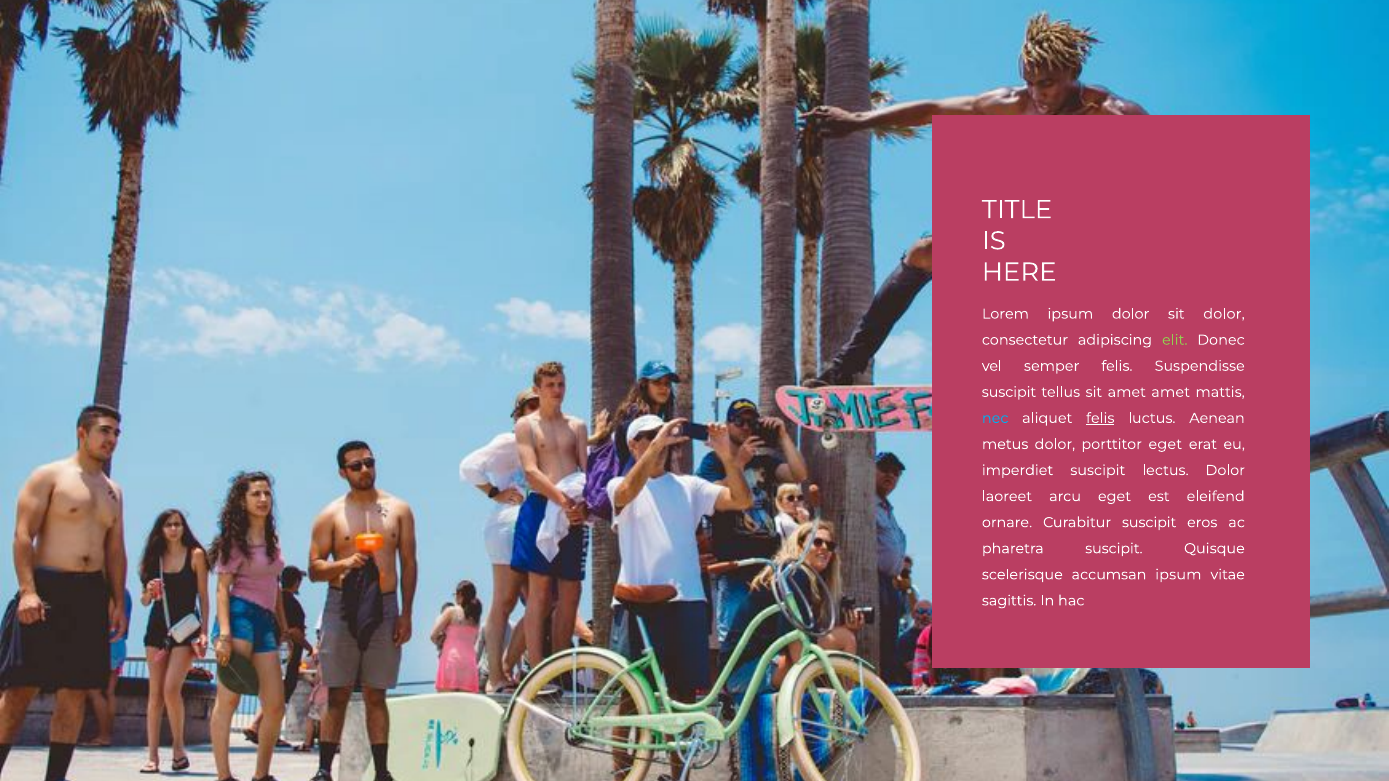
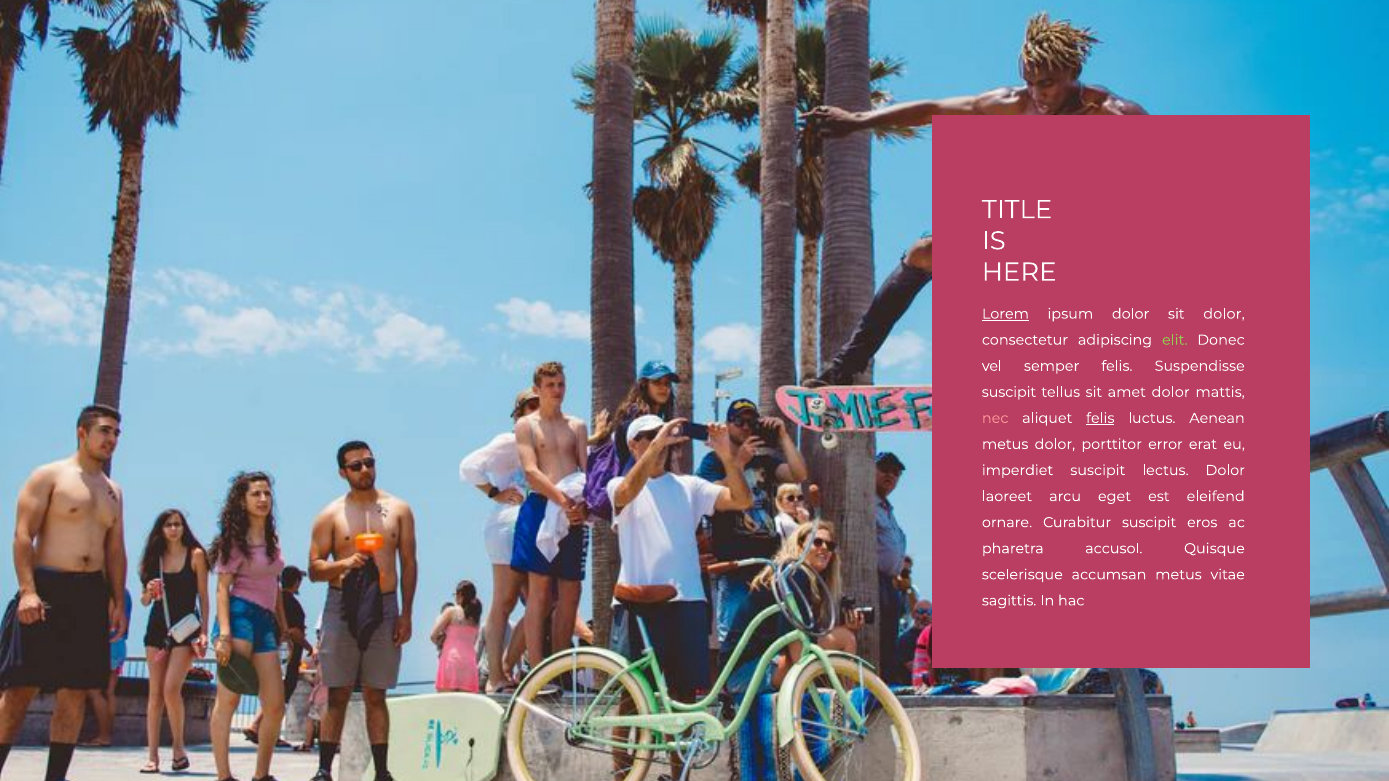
Lorem underline: none -> present (1005, 314)
amet amet: amet -> dolor (1171, 392)
nec colour: light blue -> pink (995, 418)
porttitor eget: eget -> error (1165, 444)
pharetra suscipit: suscipit -> accusol (1114, 549)
accumsan ipsum: ipsum -> metus (1178, 575)
